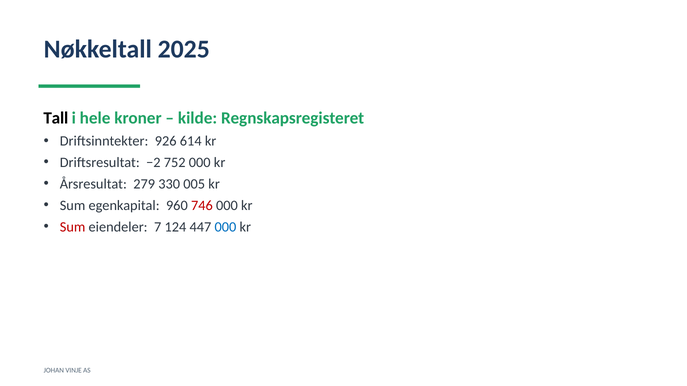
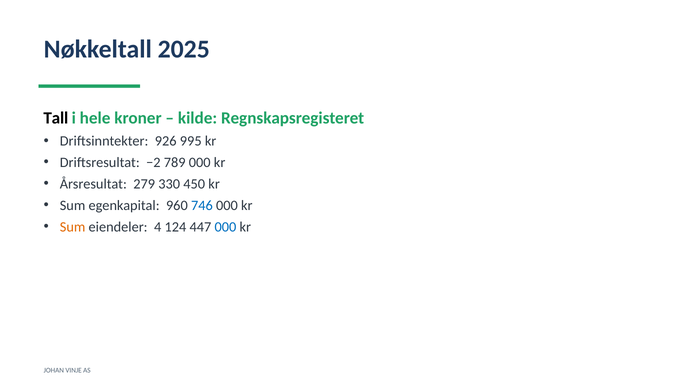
614: 614 -> 995 (191, 141)
752: 752 -> 789 (175, 163)
005: 005 -> 450 (194, 184)
746 colour: red -> blue (202, 206)
Sum colour: red -> orange (73, 227)
7: 7 -> 4 (158, 227)
